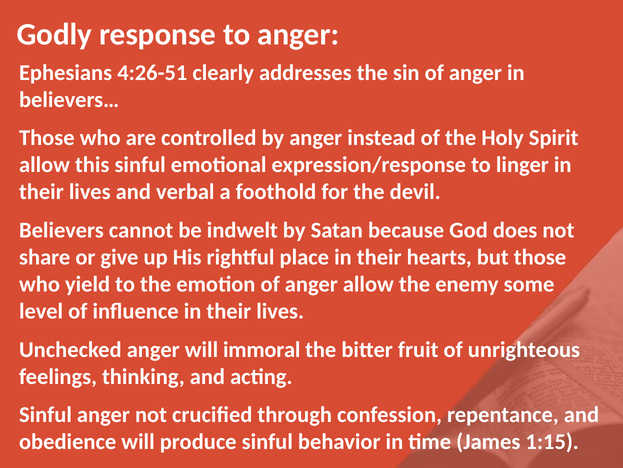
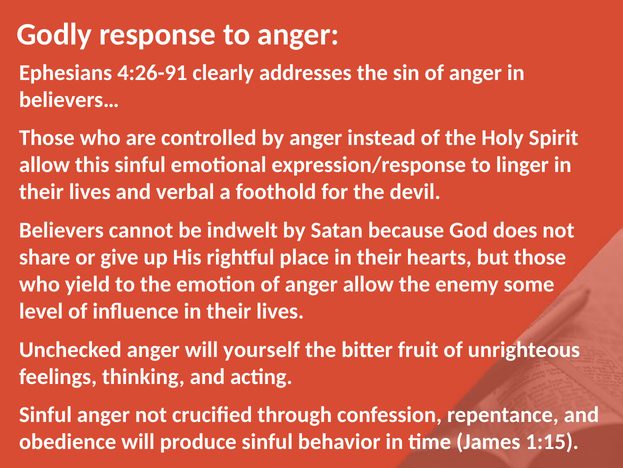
4:26-51: 4:26-51 -> 4:26-91 (152, 73)
immoral: immoral -> yourself (262, 349)
